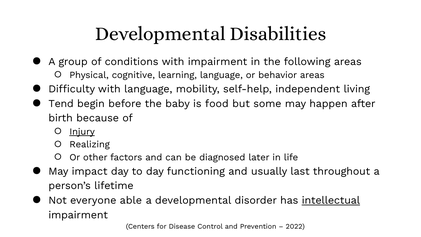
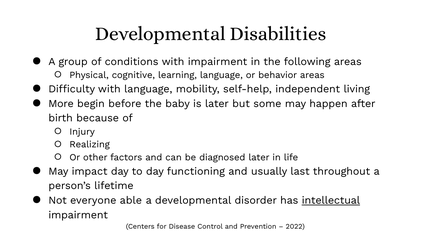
Tend: Tend -> More (61, 103)
is food: food -> later (217, 103)
Injury underline: present -> none (82, 132)
